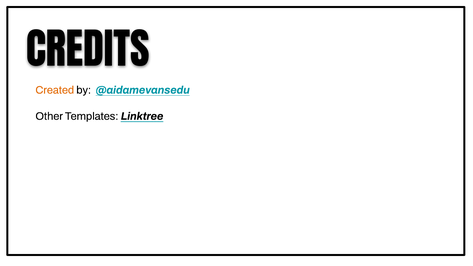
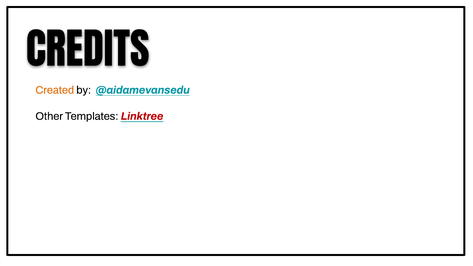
Linktree colour: black -> red (142, 116)
